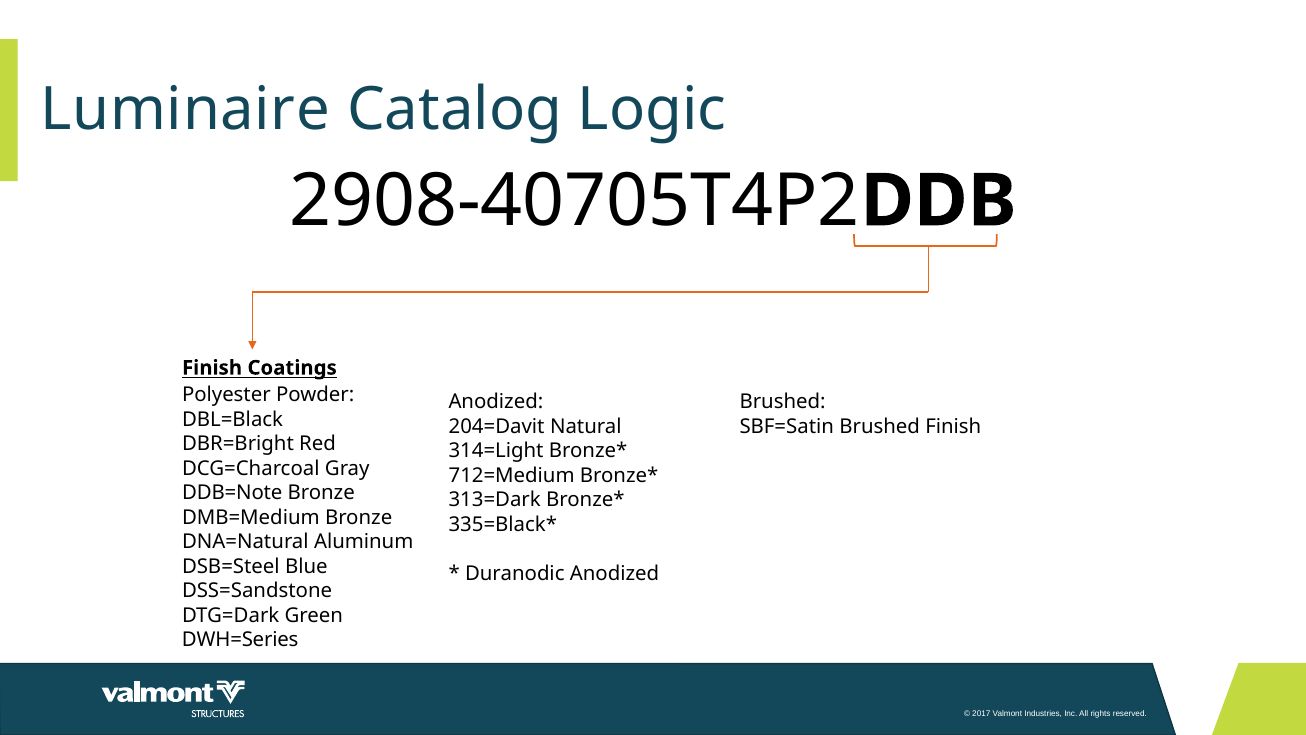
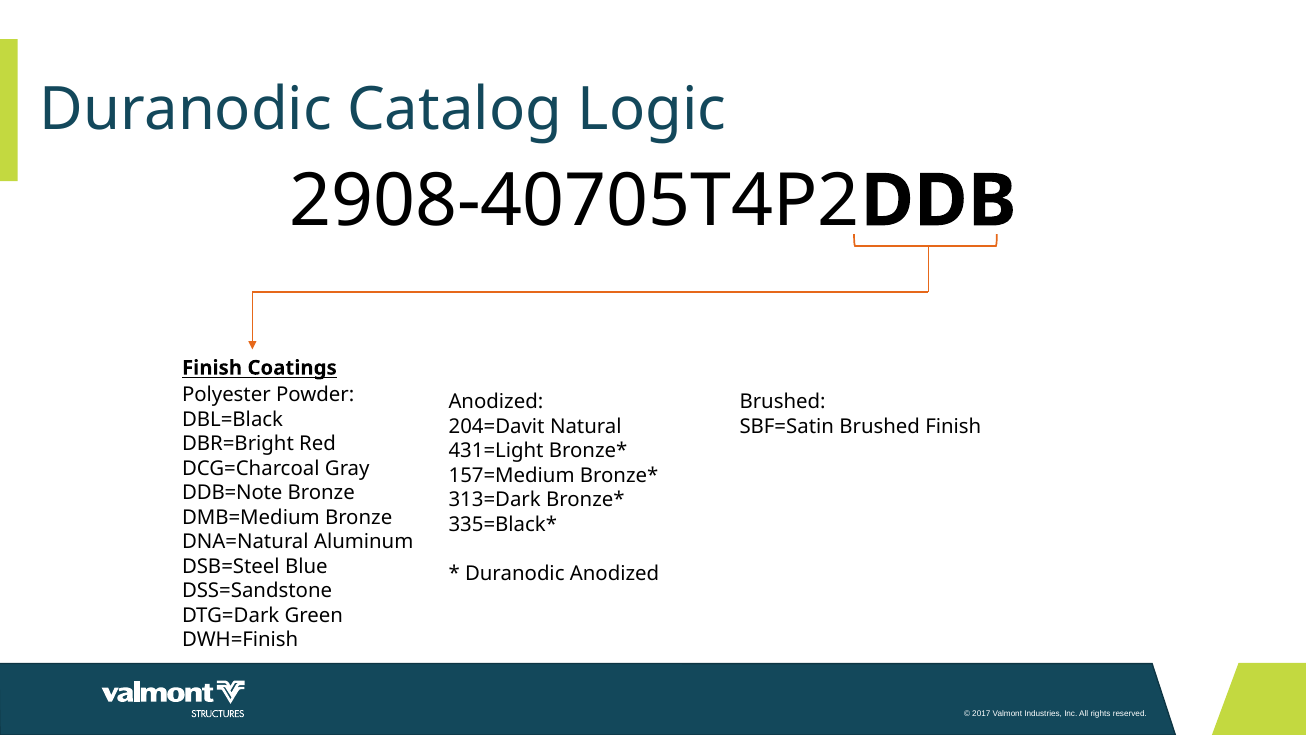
Luminaire: Luminaire -> Duranodic (186, 110)
314=Light: 314=Light -> 431=Light (496, 451)
712=Medium: 712=Medium -> 157=Medium (512, 475)
DWH=Series: DWH=Series -> DWH=Finish (240, 640)
